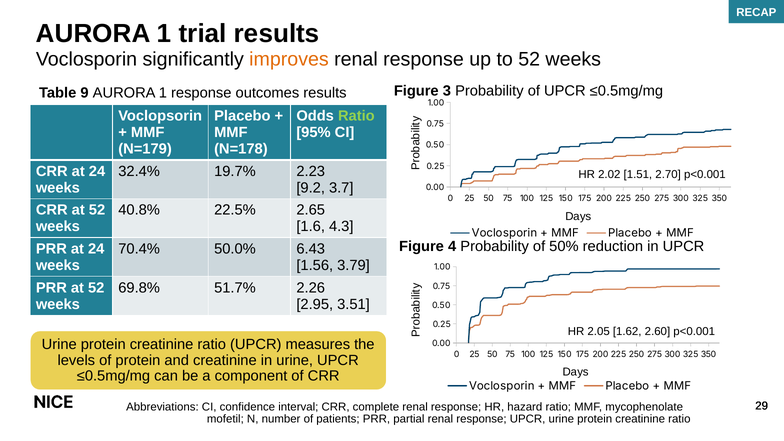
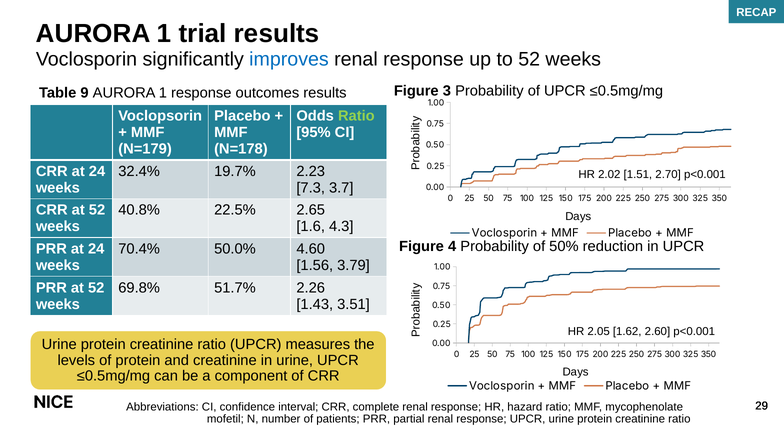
improves colour: orange -> blue (289, 59)
9.2: 9.2 -> 7.3 (311, 188)
6.43: 6.43 -> 4.60 (311, 249)
2.95: 2.95 -> 1.43 (315, 304)
